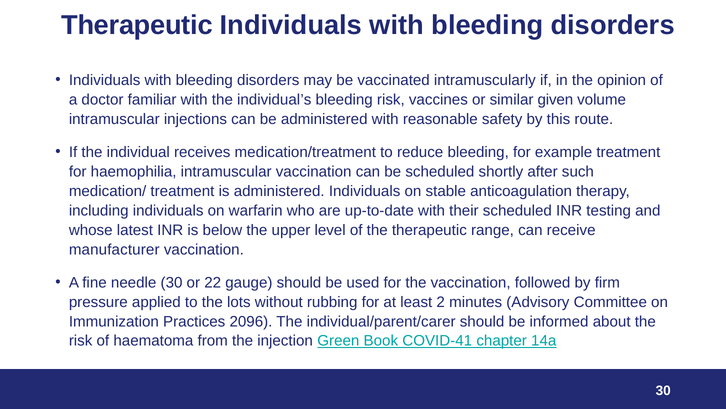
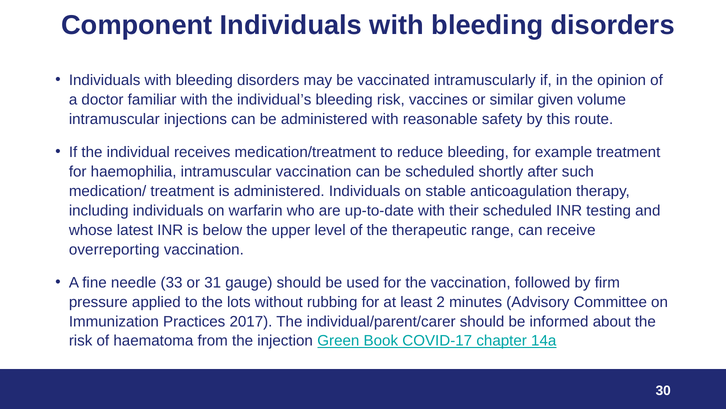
Therapeutic: Therapeutic -> Component (137, 25)
manufacturer: manufacturer -> overreporting (114, 249)
needle 30: 30 -> 33 (172, 282)
22: 22 -> 31 (213, 282)
2096: 2096 -> 2017 (251, 321)
COVID-41: COVID-41 -> COVID-17 (437, 340)
